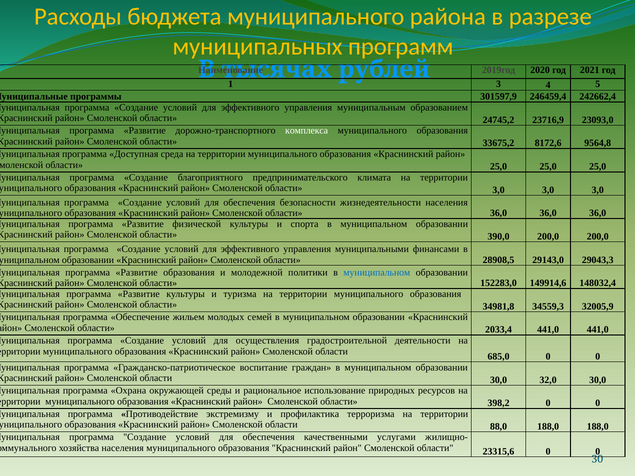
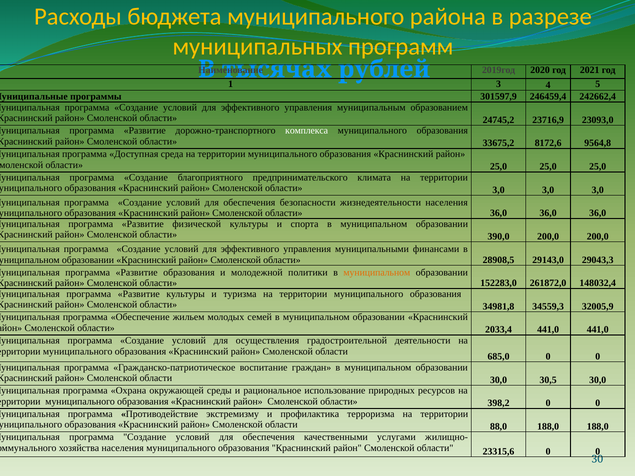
муниципальном colour: blue -> orange (377, 272)
149914,6: 149914,6 -> 261872,0 (548, 283)
32,0: 32,0 -> 30,5 (548, 380)
